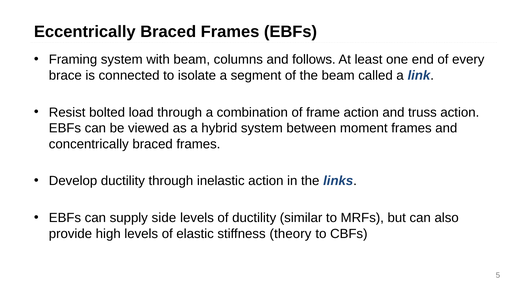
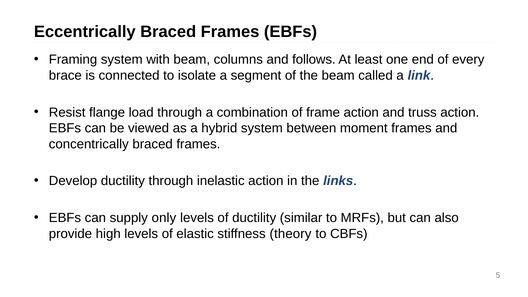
bolted: bolted -> flange (107, 112)
side: side -> only (164, 218)
